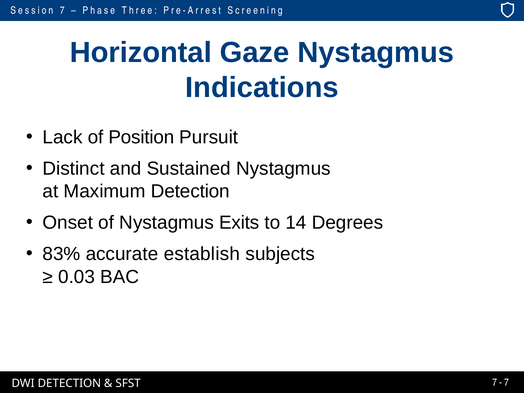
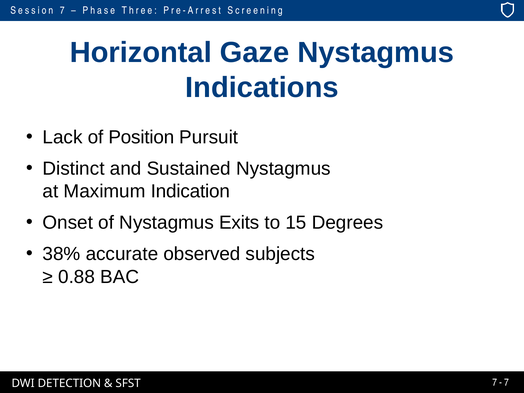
Maximum Detection: Detection -> Indication (190, 191)
14: 14 -> 15 (296, 223)
83%: 83% -> 38% (62, 254)
establish: establish -> observed (202, 254)
0.03: 0.03 -> 0.88 (77, 277)
